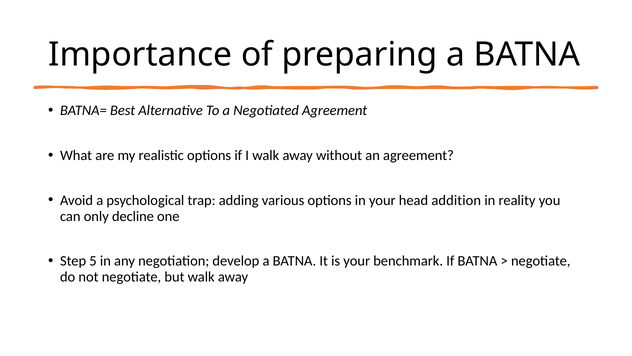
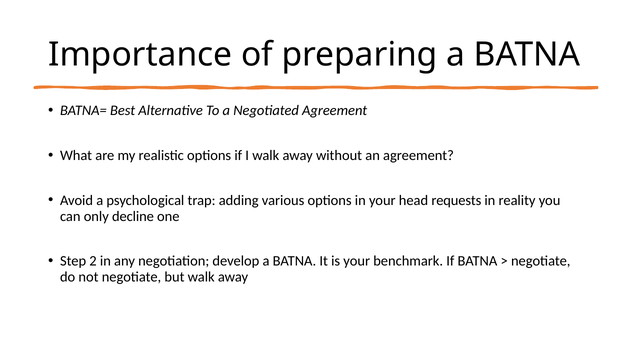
addition: addition -> requests (456, 200)
5: 5 -> 2 (93, 261)
